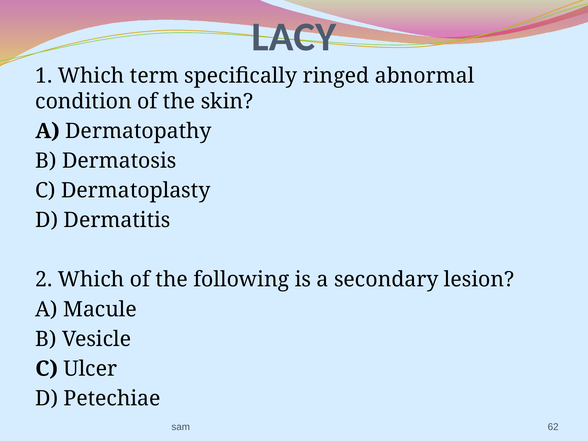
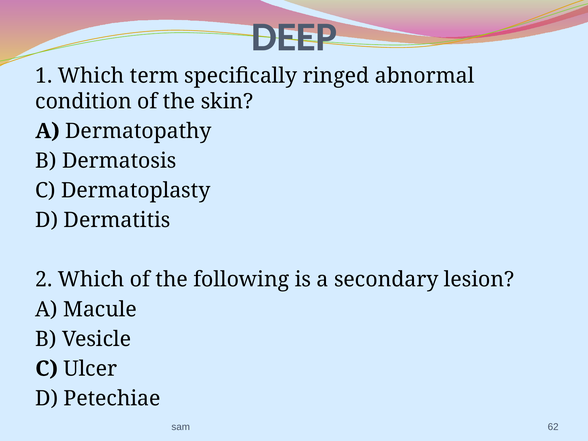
LACY: LACY -> DEEP (294, 37)
